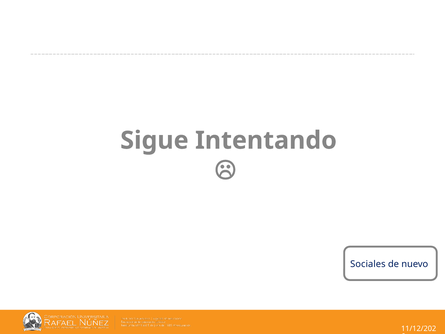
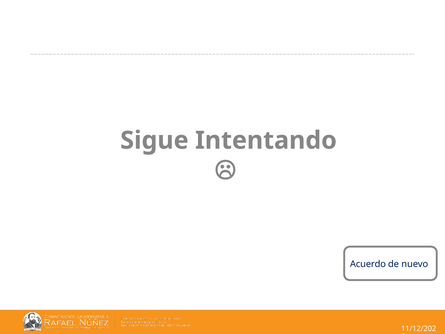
Sociales: Sociales -> Acuerdo (368, 264)
